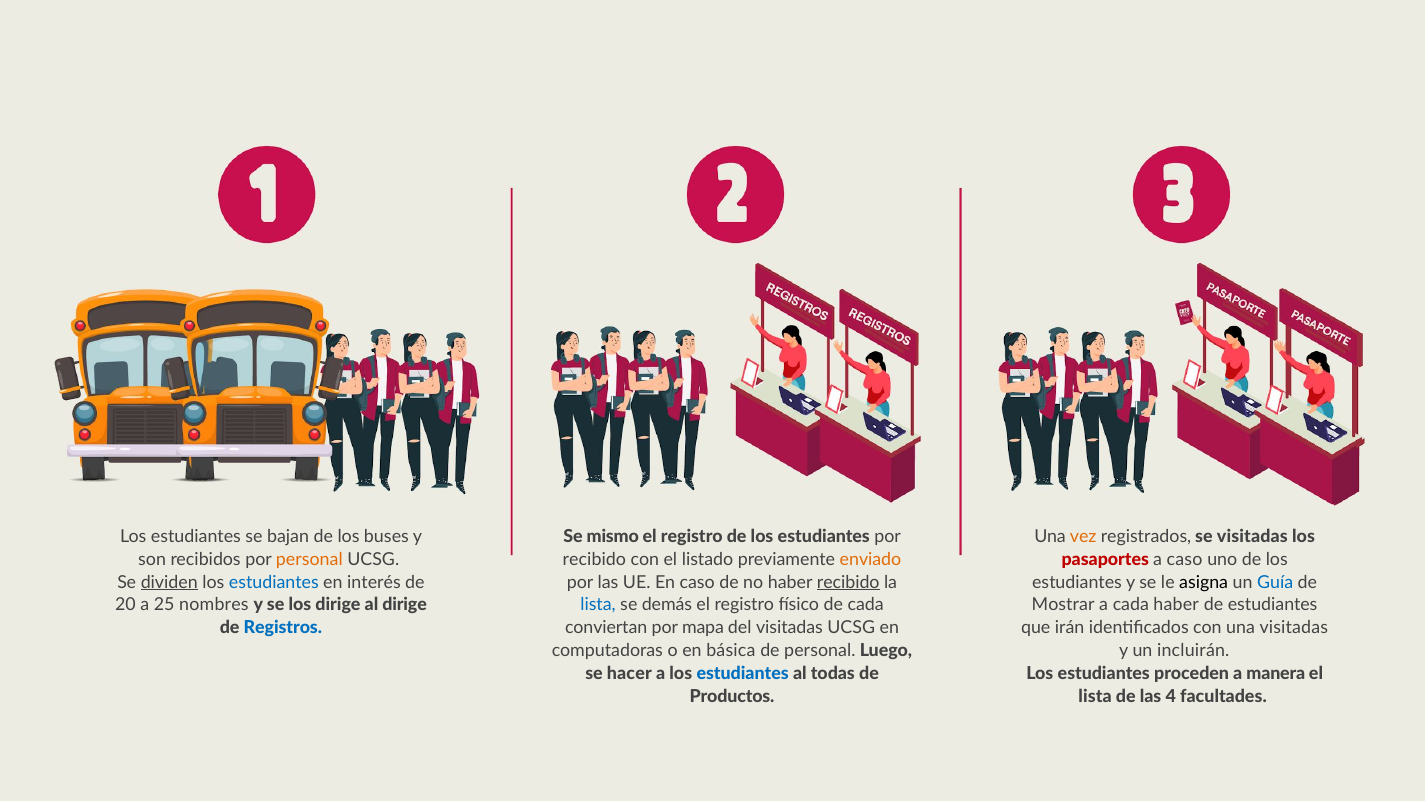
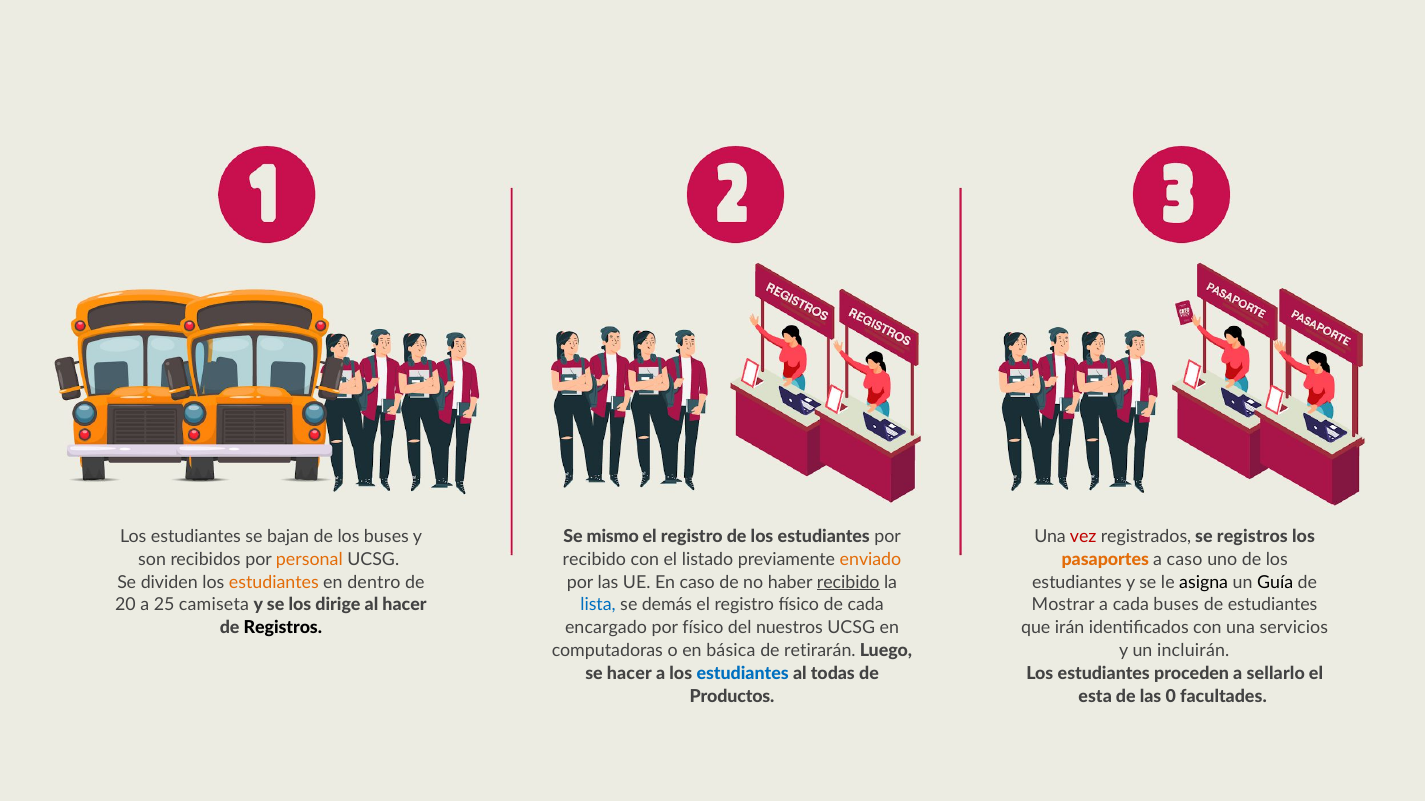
vez colour: orange -> red (1083, 537)
se visitadas: visitadas -> registros (1252, 537)
pasaportes colour: red -> orange (1105, 560)
dividen underline: present -> none (169, 583)
estudiantes colour: blue -> orange (274, 583)
interés: interés -> dentro (374, 583)
Guía colour: blue -> black (1275, 583)
nombres: nombres -> camiseta (214, 605)
al dirige: dirige -> hacer (405, 605)
cada haber: haber -> buses (1176, 605)
Registros colour: blue -> black (283, 628)
conviertan: conviertan -> encargado (606, 628)
por mapa: mapa -> físico (703, 628)
del visitadas: visitadas -> nuestros (789, 628)
una visitadas: visitadas -> servicios (1294, 628)
de personal: personal -> retirarán (820, 651)
manera: manera -> sellarlo (1276, 674)
lista: lista -> esta (1095, 697)
4: 4 -> 0 (1171, 697)
